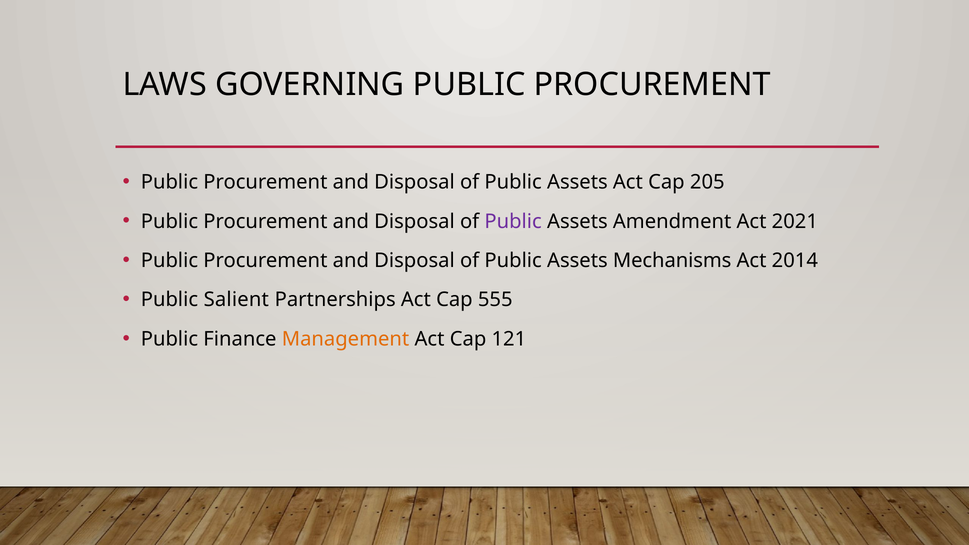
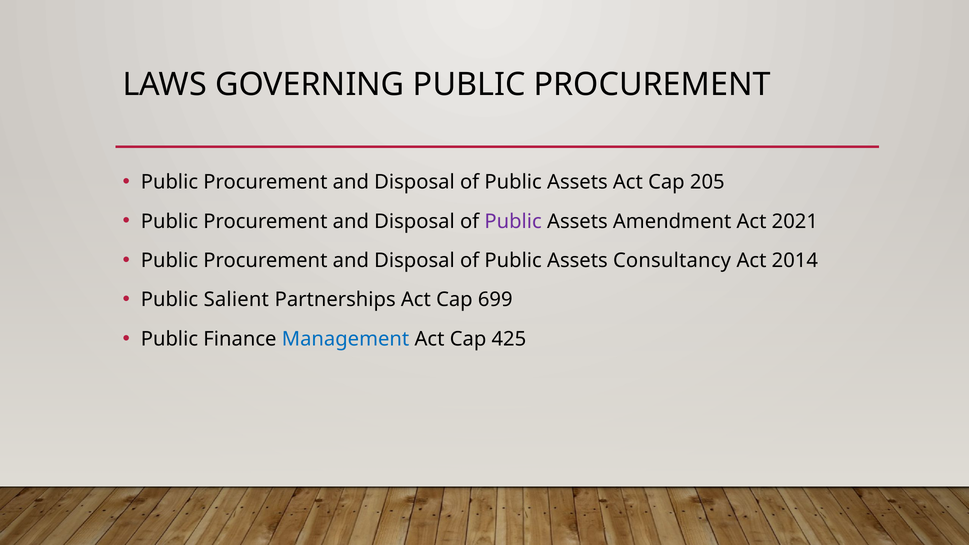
Mechanisms: Mechanisms -> Consultancy (672, 261)
555: 555 -> 699 (495, 300)
Management colour: orange -> blue (346, 339)
121: 121 -> 425 (509, 339)
